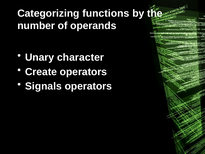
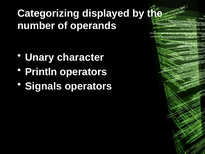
functions: functions -> displayed (106, 13)
Create: Create -> Println (41, 72)
